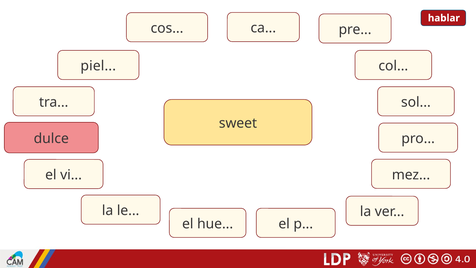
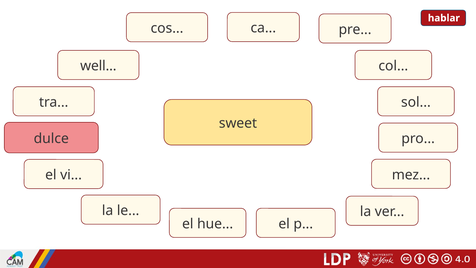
piel: piel -> well (98, 66)
